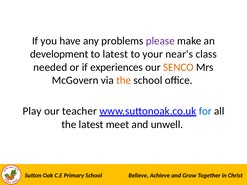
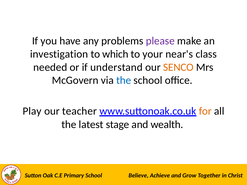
development: development -> investigation (59, 54)
to latest: latest -> which (115, 54)
experiences: experiences -> understand (116, 67)
the colour: orange -> blue (124, 80)
for colour: blue -> orange (205, 111)
meet: meet -> stage (118, 125)
unwell: unwell -> wealth (167, 125)
